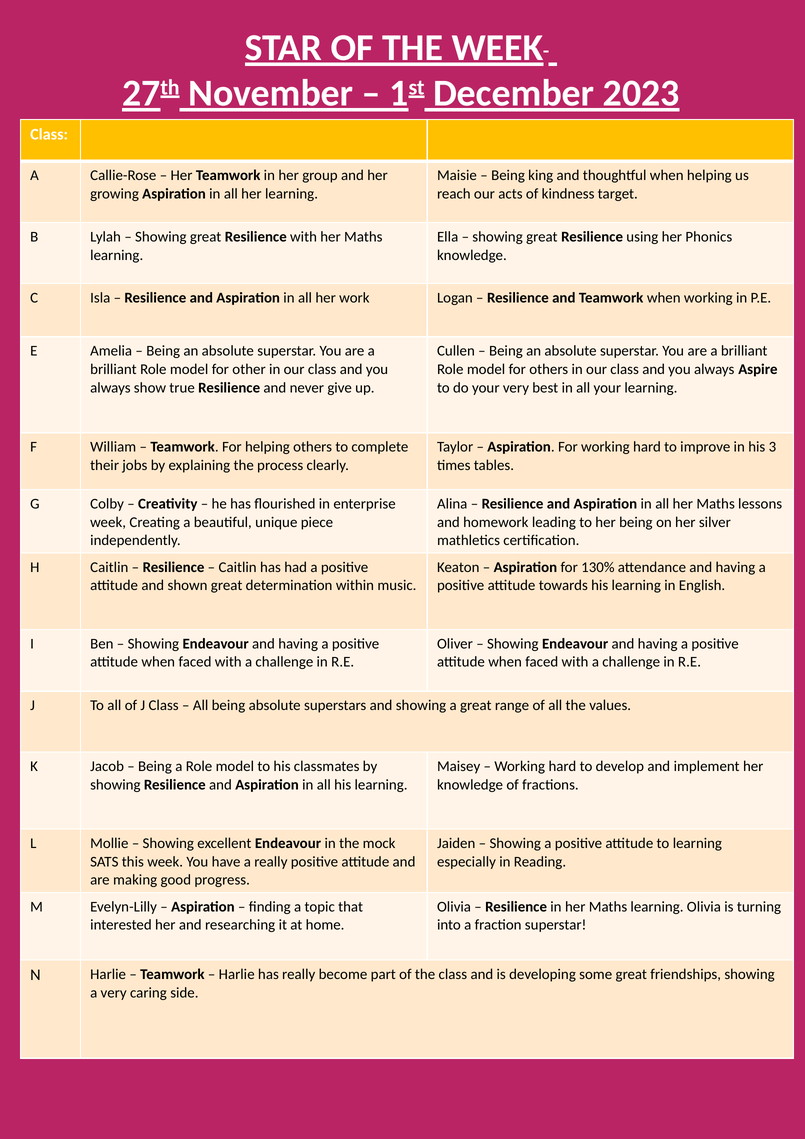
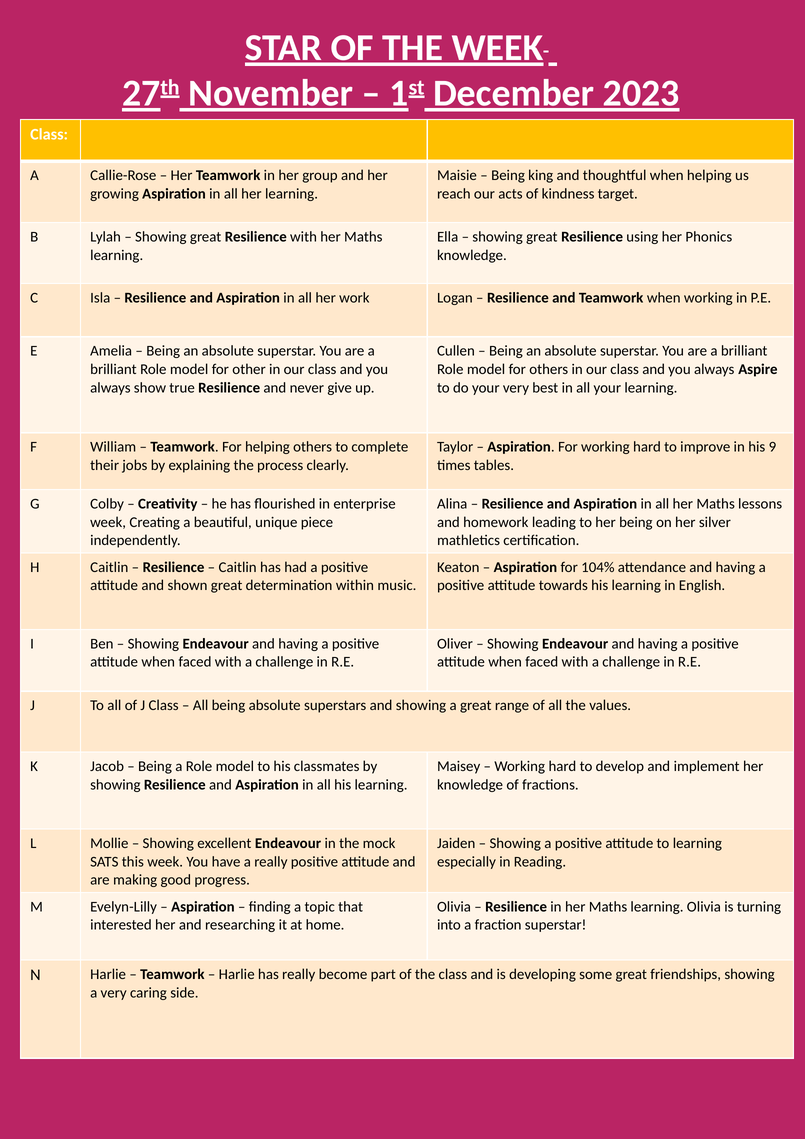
3: 3 -> 9 (772, 447)
130%: 130% -> 104% (598, 567)
